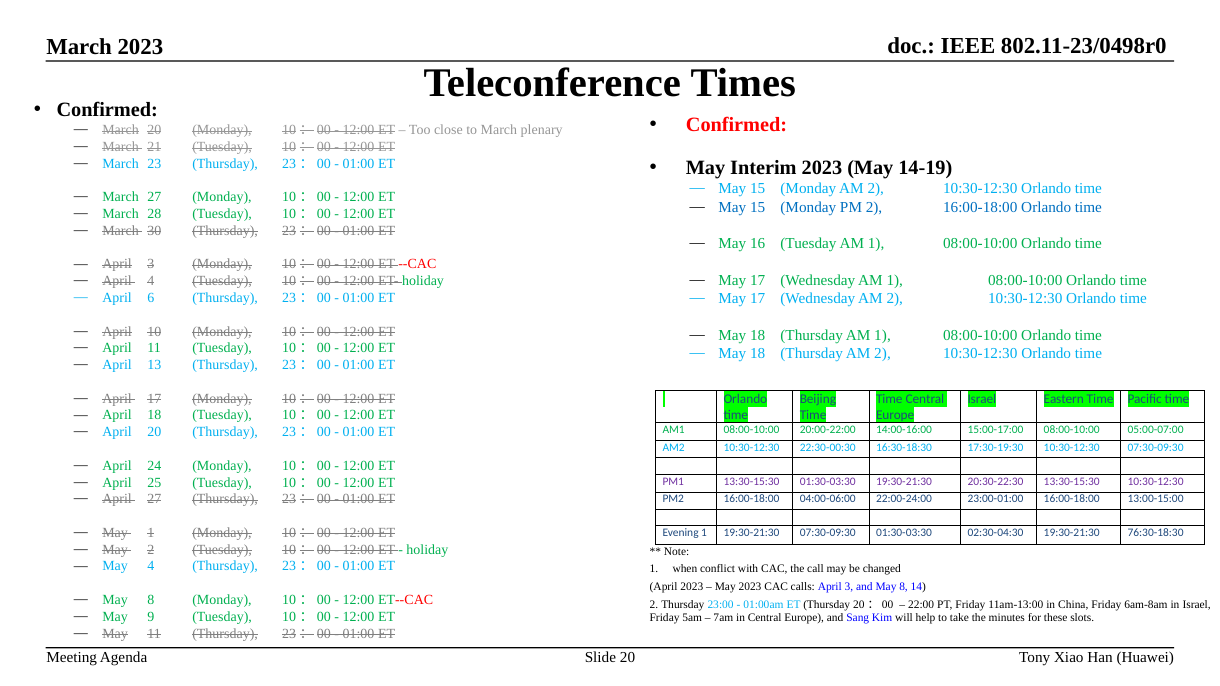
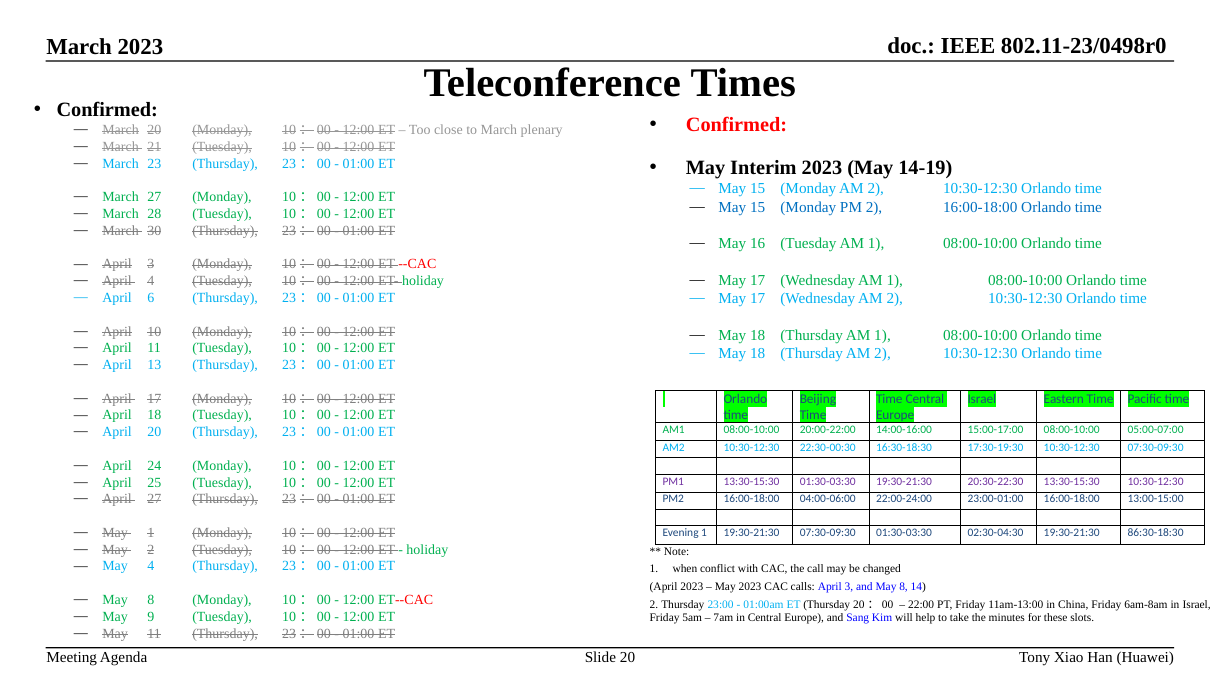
76:30-18:30: 76:30-18:30 -> 86:30-18:30 (1156, 533)
